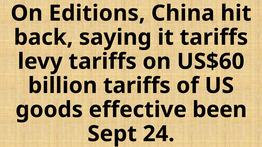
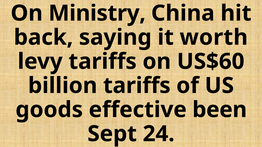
Editions: Editions -> Ministry (97, 13)
it tariffs: tariffs -> worth (214, 37)
